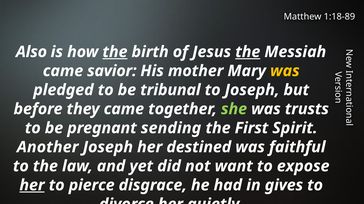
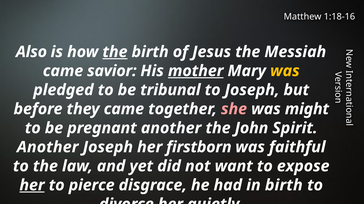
1:18-89: 1:18-89 -> 1:18-16 (339, 17)
the underline: present -> none (248, 52)
mother underline: none -> present (196, 71)
she colour: light green -> pink (234, 109)
trusts: trusts -> might (307, 109)
pregnant sending: sending -> another (171, 128)
First: First -> John (251, 128)
destined: destined -> firstborn (199, 148)
in gives: gives -> birth (284, 186)
